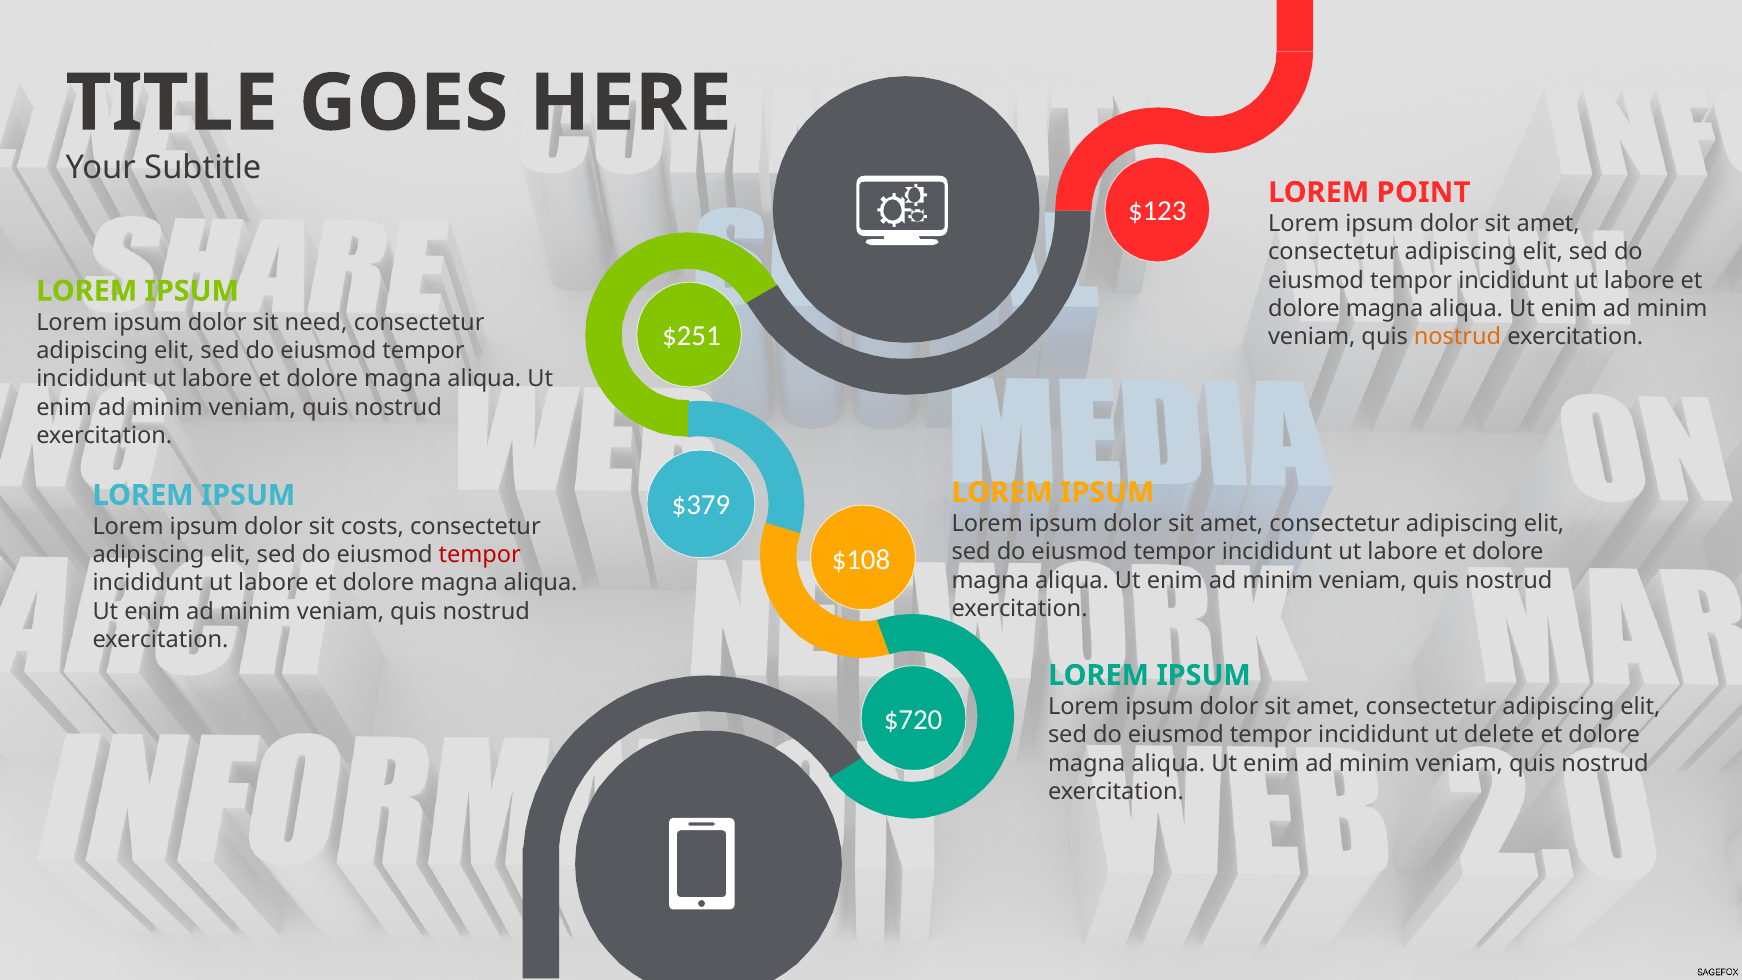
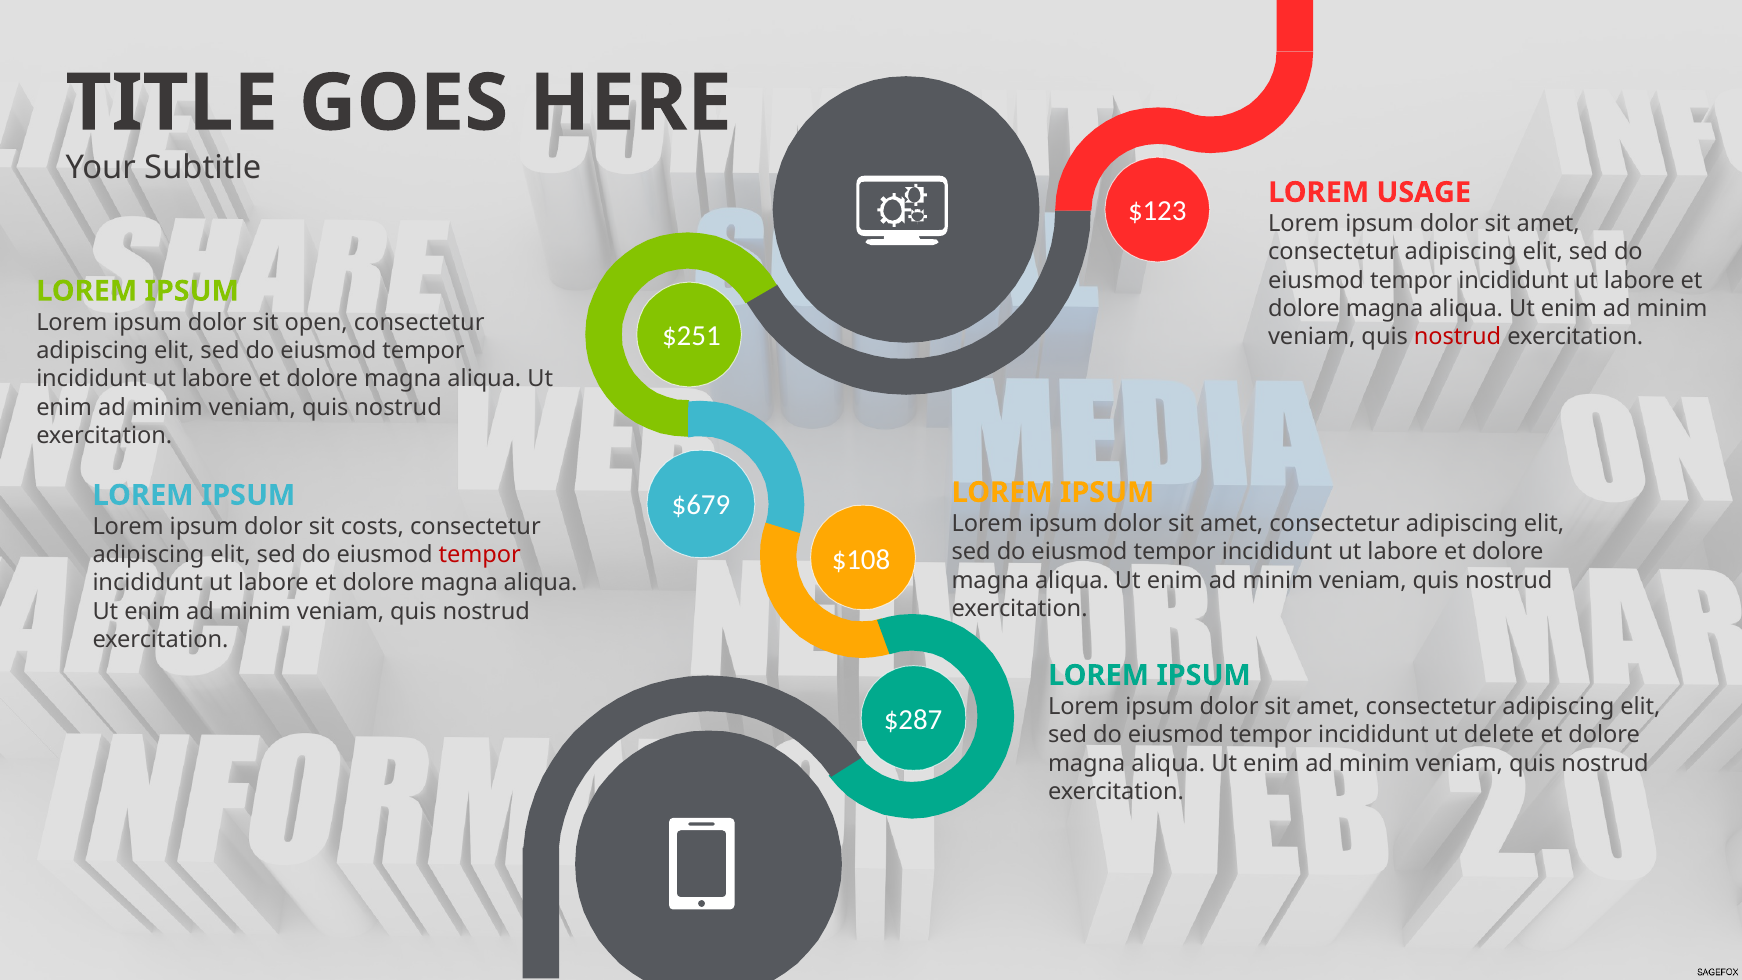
POINT: POINT -> USAGE (1424, 192)
need: need -> open (316, 322)
nostrud colour: orange -> red (1458, 337)
$379: $379 -> $679 (701, 505)
$720: $720 -> $287 (913, 720)
